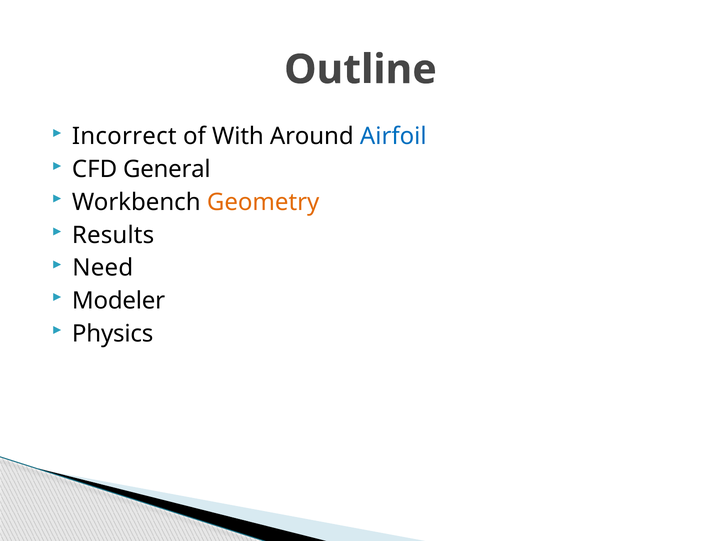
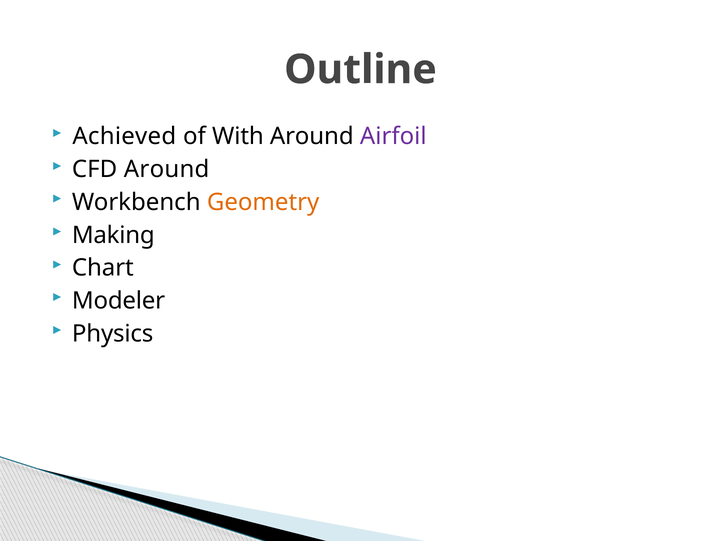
Incorrect: Incorrect -> Achieved (124, 136)
Airfoil colour: blue -> purple (393, 136)
CFD General: General -> Around (167, 169)
Results: Results -> Making (113, 235)
Need: Need -> Chart (103, 268)
